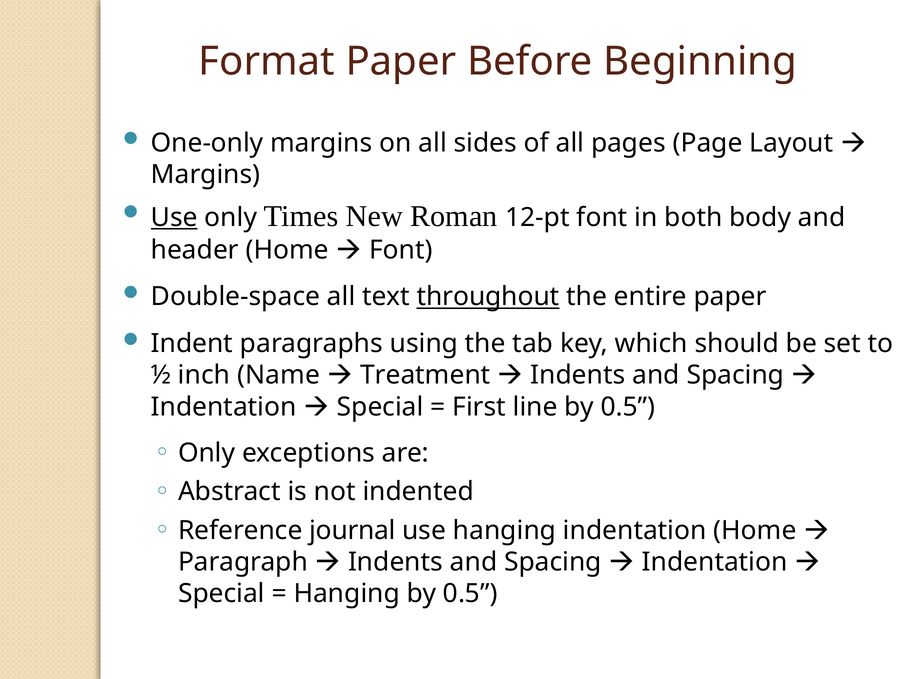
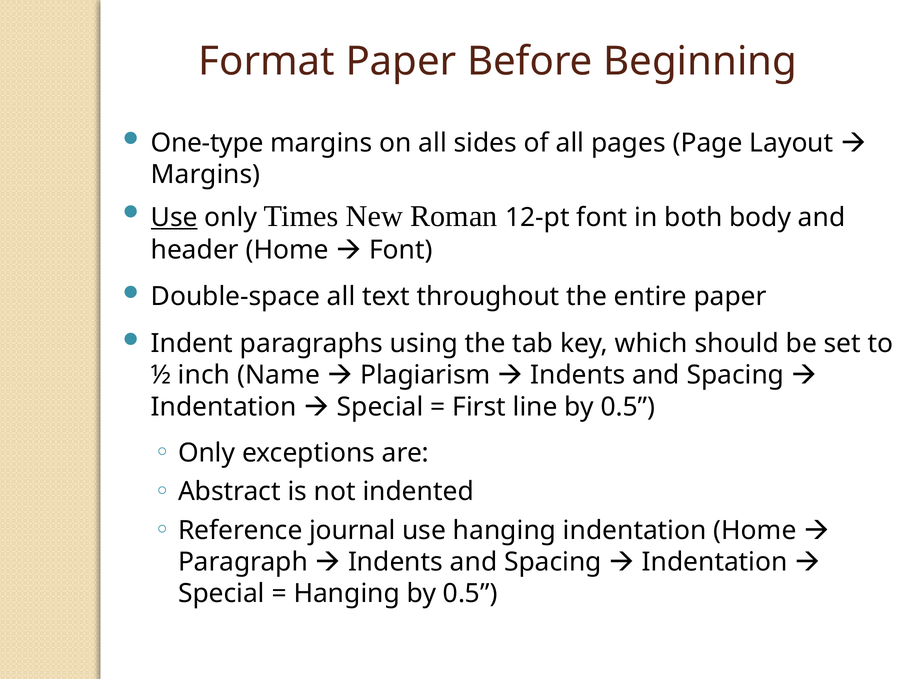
One-only: One-only -> One-type (207, 143)
throughout underline: present -> none (488, 297)
Treatment: Treatment -> Plagiarism (425, 376)
